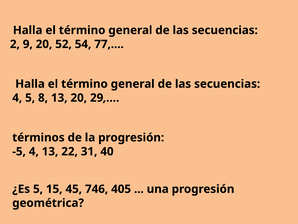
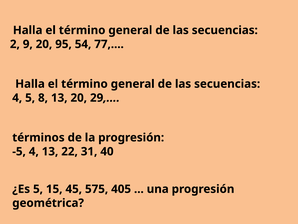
52: 52 -> 95 (64, 44)
746: 746 -> 575 (97, 189)
